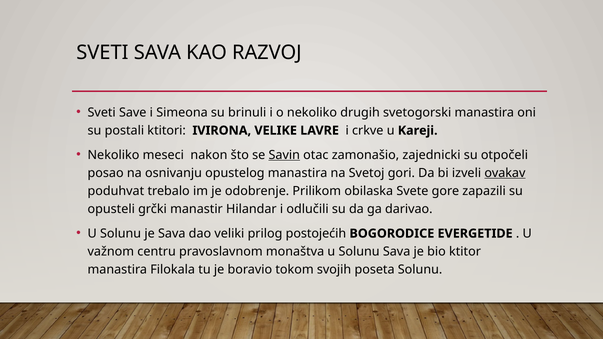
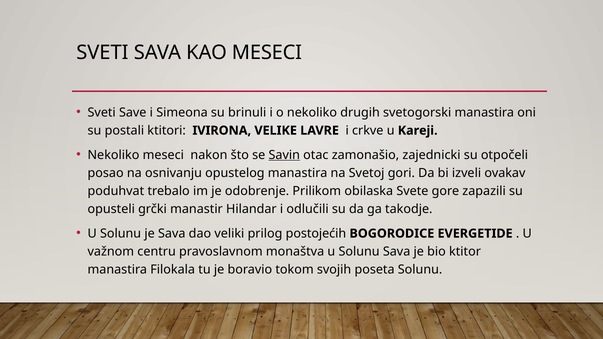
KAO RAZVOJ: RAZVOJ -> MESECI (267, 53)
ovakav underline: present -> none (505, 173)
darivao: darivao -> takodje (409, 209)
